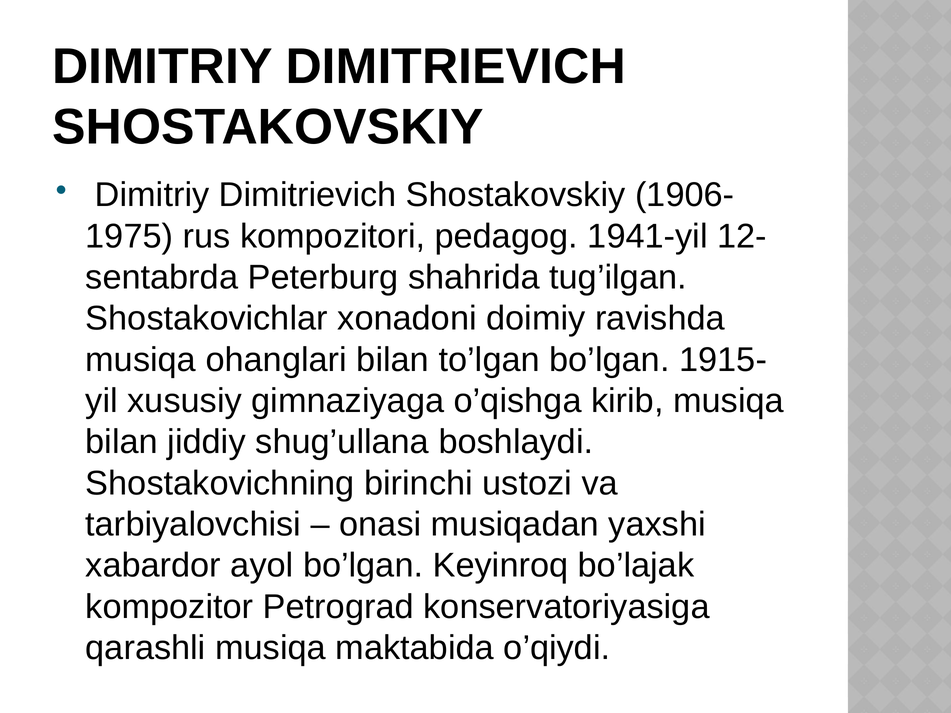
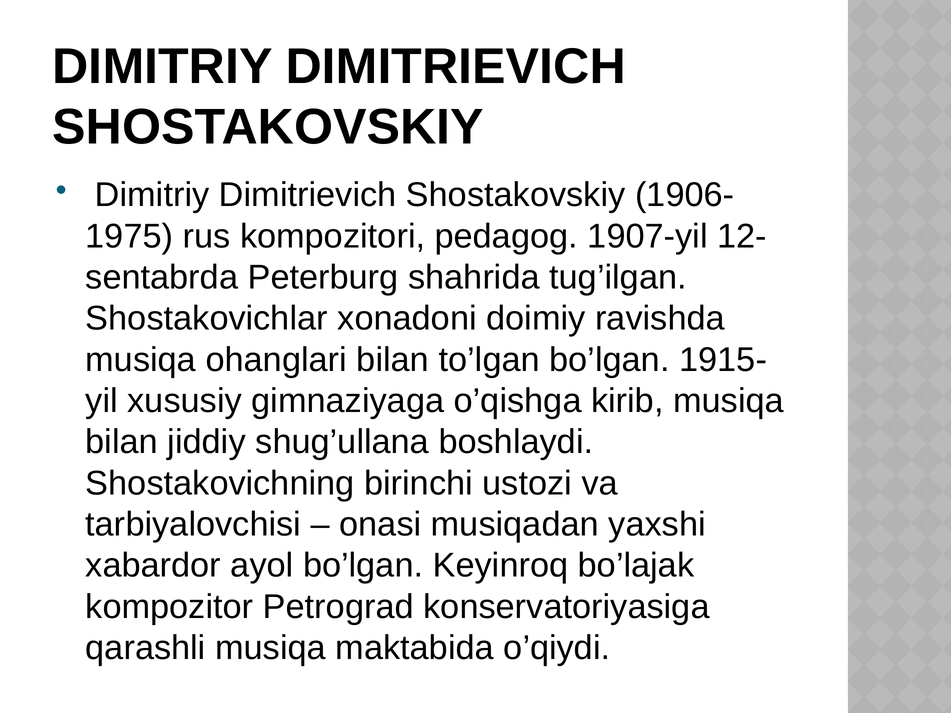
1941-yil: 1941-yil -> 1907-yil (648, 236)
